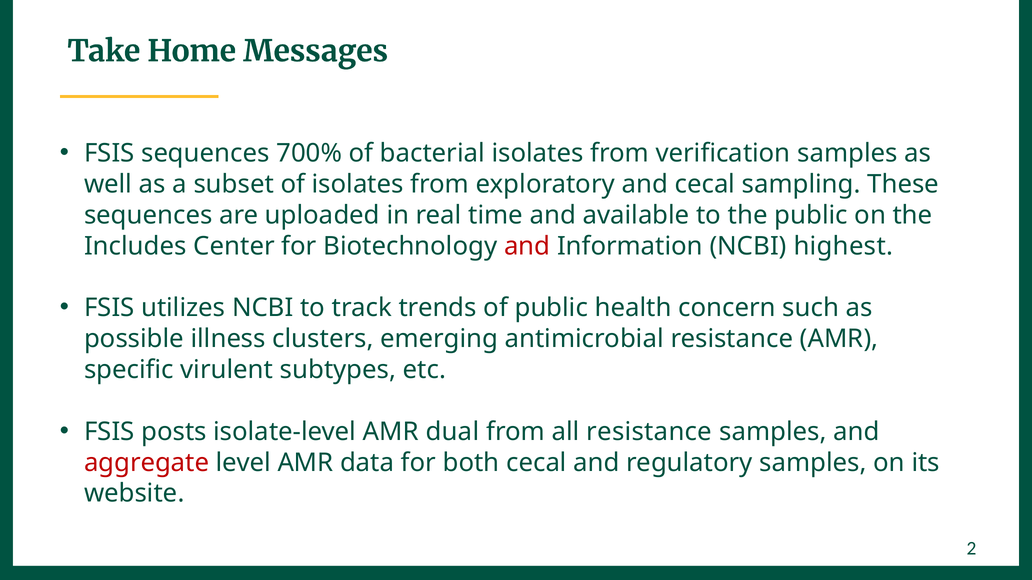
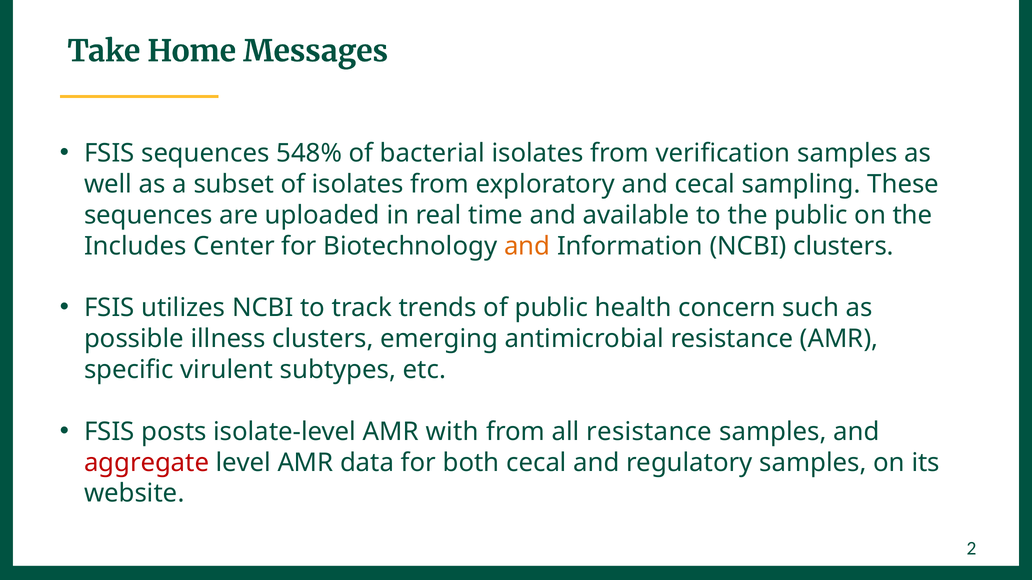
700%: 700% -> 548% (309, 153)
and colour: red -> orange (527, 246)
NCBI highest: highest -> clusters (843, 246)
dual: dual -> with (452, 432)
